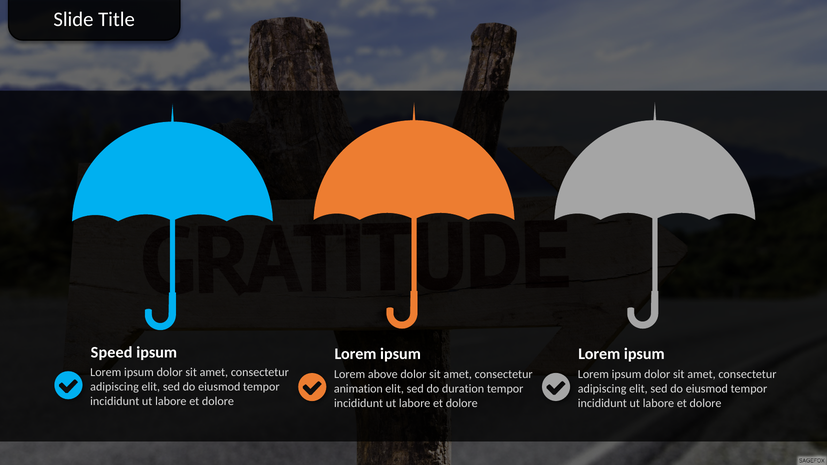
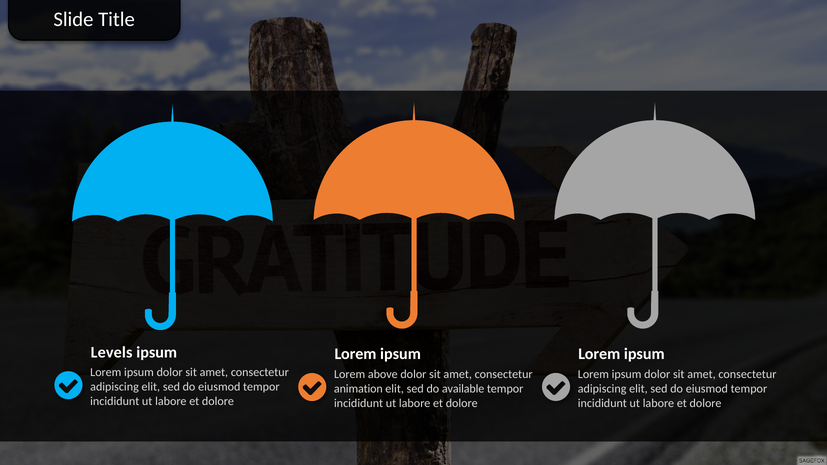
Speed: Speed -> Levels (112, 352)
duration: duration -> available (463, 389)
